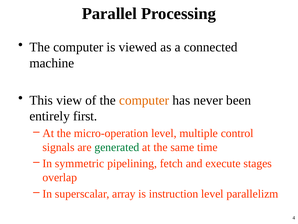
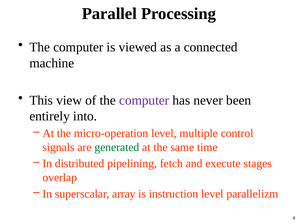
computer colour: orange -> purple (144, 100)
first: first -> into (85, 116)
symmetric: symmetric -> distributed (80, 163)
